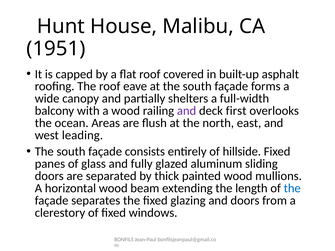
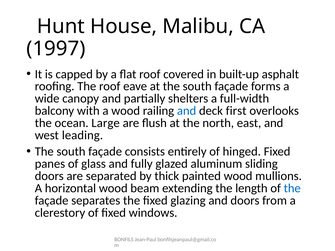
1951: 1951 -> 1997 (56, 49)
and colour: purple -> blue (187, 111)
Areas: Areas -> Large (106, 123)
hillside: hillside -> hinged (242, 152)
